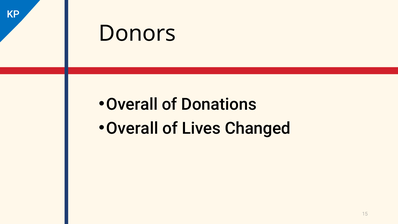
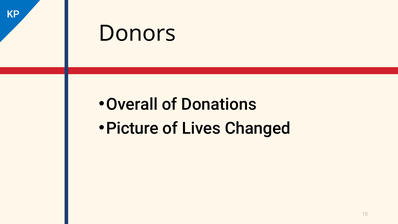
Overall: Overall -> Picture (132, 128)
